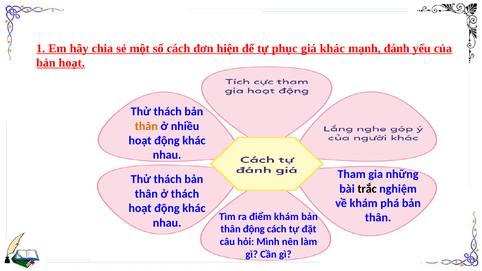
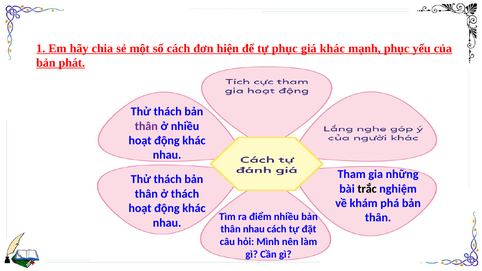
mạnh đánh: đánh -> phục (397, 48)
bản hoạt: hoạt -> phát (72, 63)
thân colour: orange -> purple (146, 126)
điểm khám: khám -> nhiều (286, 216)
thân động: động -> nhau (254, 229)
